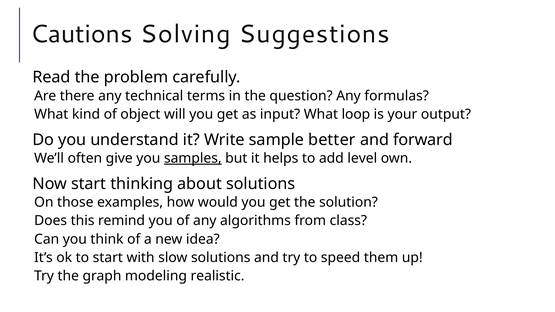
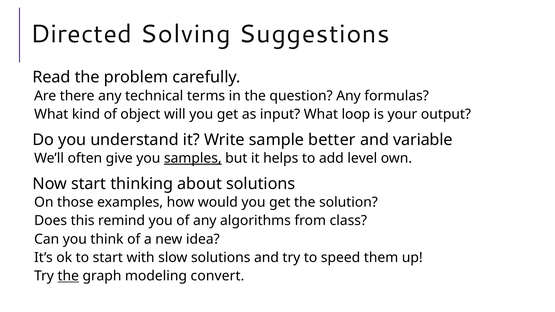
Cautions: Cautions -> Directed (81, 34)
forward: forward -> variable (423, 140)
the underline: none -> present (68, 276)
realistic: realistic -> convert (217, 276)
